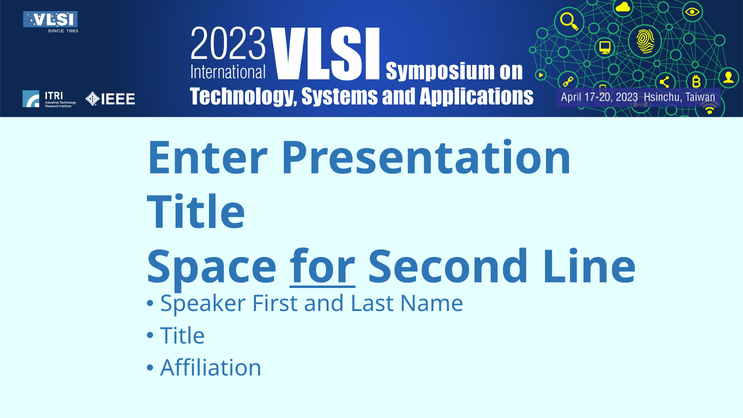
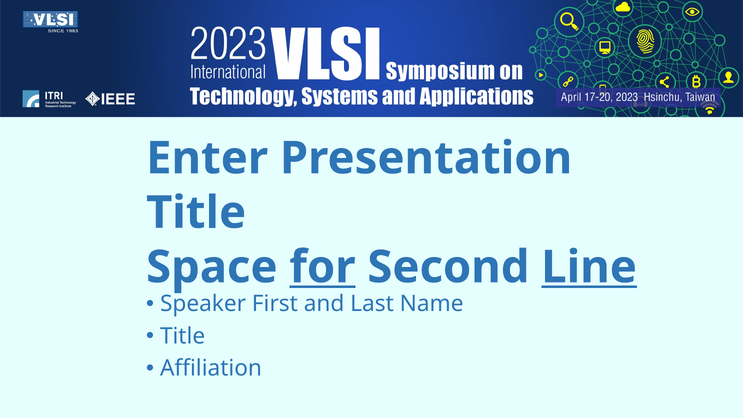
Line underline: none -> present (589, 267)
